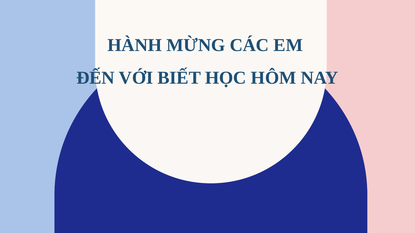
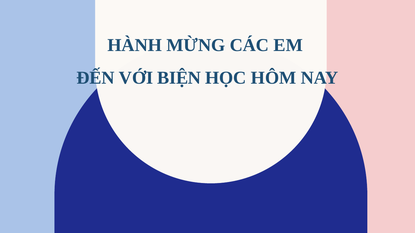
BIẾT: BIẾT -> BIỆN (179, 78)
